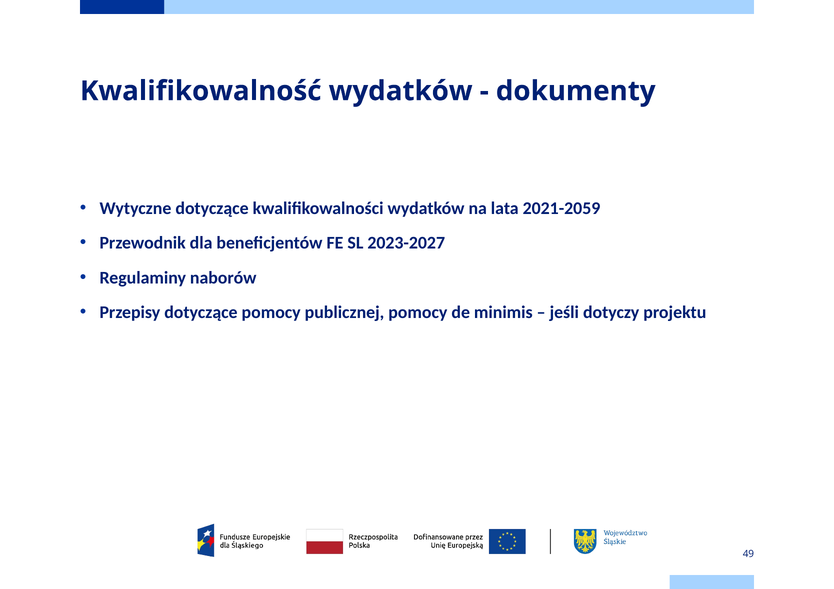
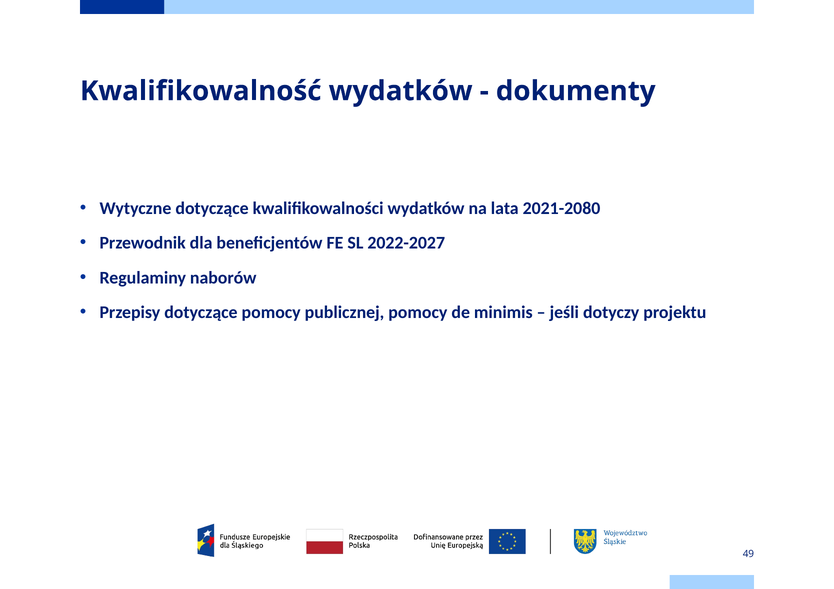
2021-2059: 2021-2059 -> 2021-2080 (561, 209)
2023-2027: 2023-2027 -> 2022-2027 (406, 243)
